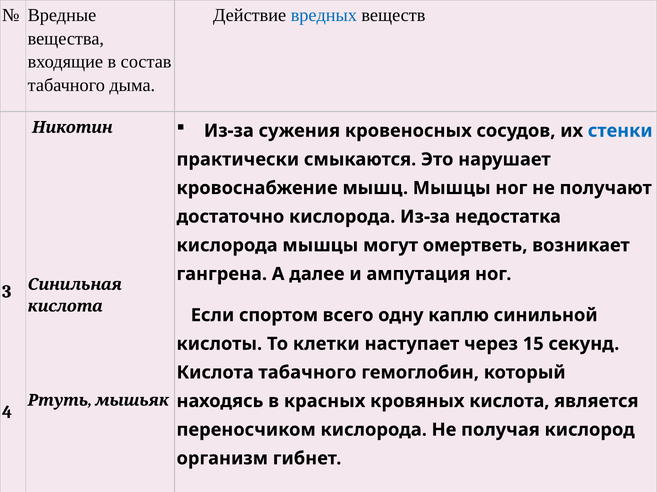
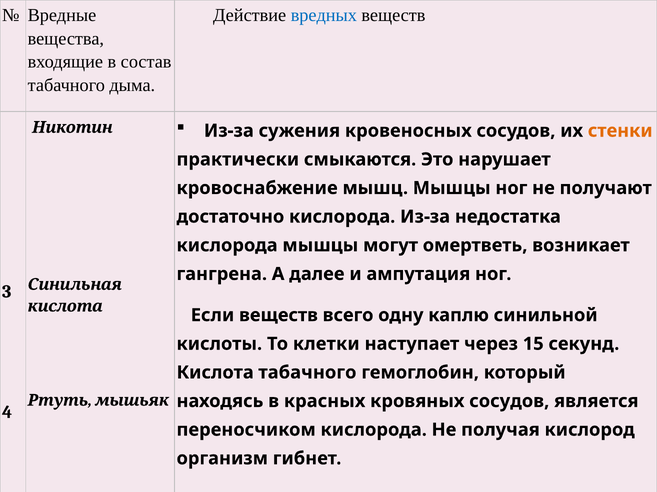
стенки colour: blue -> orange (620, 131)
Если спортом: спортом -> веществ (278, 316)
кровяных кислота: кислота -> сосудов (509, 402)
